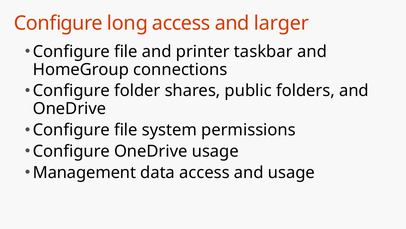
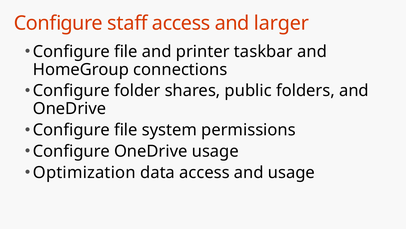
long: long -> staff (127, 23)
Management: Management -> Optimization (84, 172)
